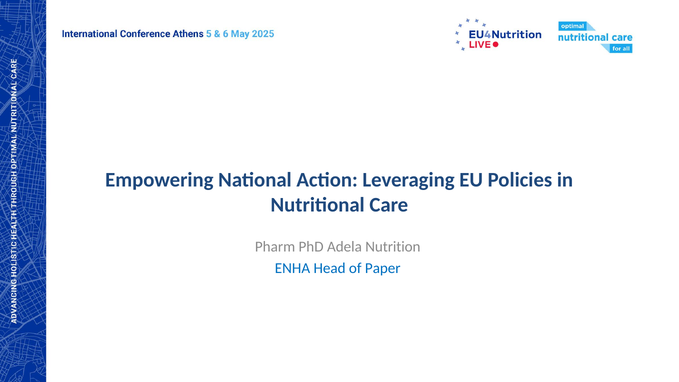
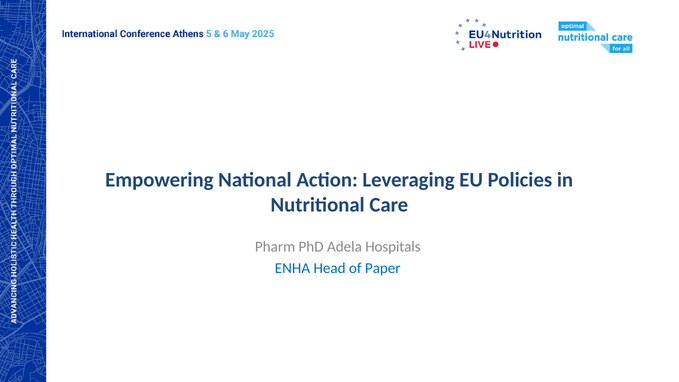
Nutrition: Nutrition -> Hospitals (393, 247)
